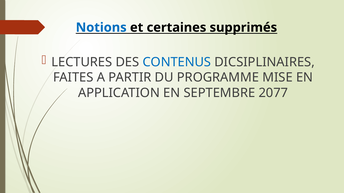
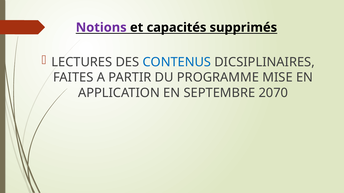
Notions colour: blue -> purple (101, 28)
certaines: certaines -> capacités (177, 28)
2077: 2077 -> 2070 (273, 93)
